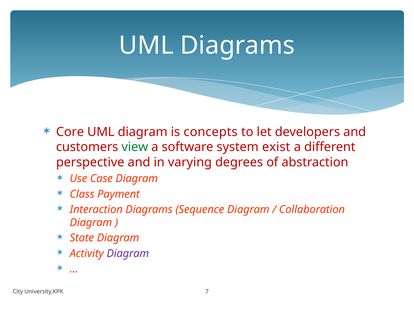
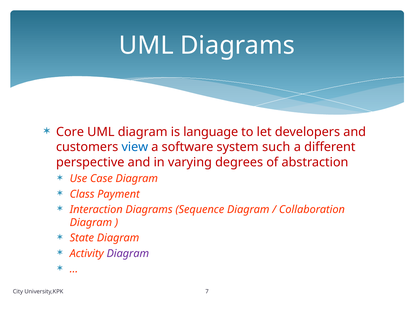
concepts: concepts -> language (211, 132)
view colour: green -> blue (135, 147)
exist: exist -> such (276, 147)
